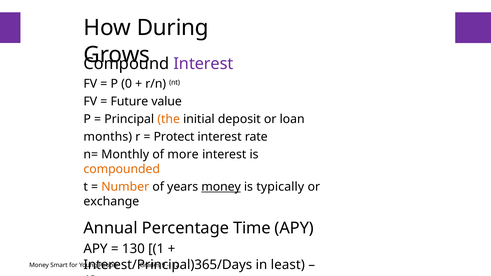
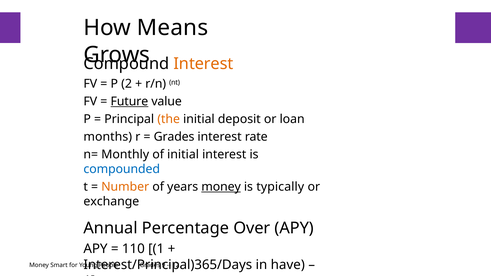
During: During -> Means (173, 28)
Interest colour: purple -> orange (203, 64)
0: 0 -> 2 (127, 84)
Future underline: none -> present (129, 101)
Protect: Protect -> Grades (174, 137)
of more: more -> initial (183, 154)
compounded colour: orange -> blue (122, 169)
Time: Time -> Over (252, 228)
130: 130 -> 110 (133, 249)
least: least -> have (288, 265)
